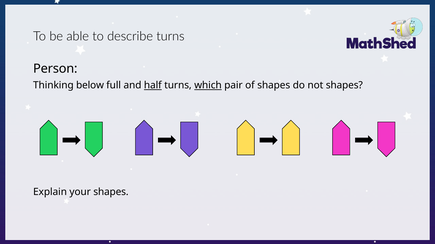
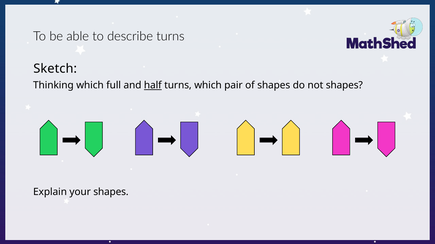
Person: Person -> Sketch (55, 69)
Thinking below: below -> which (90, 86)
which underline: present -> none (208, 86)
